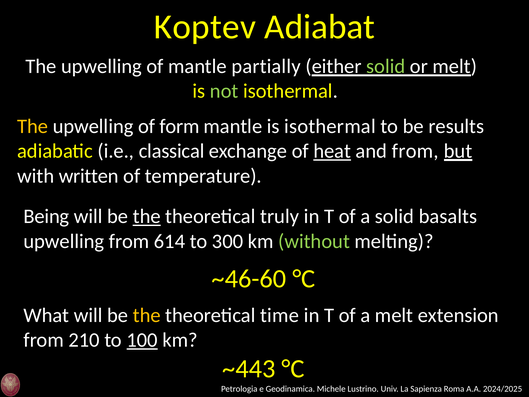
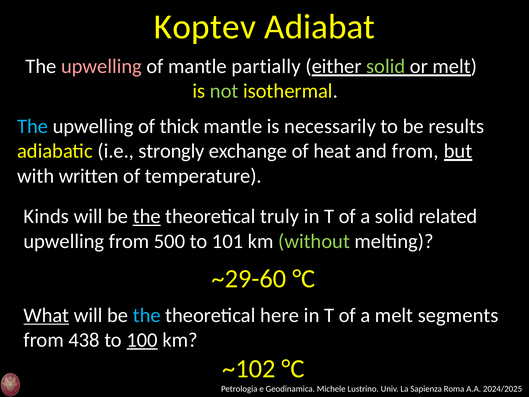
upwelling colour: white -> pink (101, 66)
The colour: yellow -> light blue (33, 126)
form: form -> thick (180, 126)
is isothermal: isothermal -> necessarily (330, 126)
classical: classical -> strongly (172, 151)
heat underline: present -> none (332, 151)
Being: Being -> Kinds (46, 216)
basalts: basalts -> related (448, 216)
614: 614 -> 500 (170, 241)
300: 300 -> 101 (228, 241)
~46-60: ~46-60 -> ~29-60 (249, 279)
What underline: none -> present (46, 315)
the colour: yellow -> light blue (147, 315)
time: time -> here (280, 315)
extension: extension -> segments (458, 315)
210: 210 -> 438 (84, 340)
~443: ~443 -> ~102 (249, 368)
